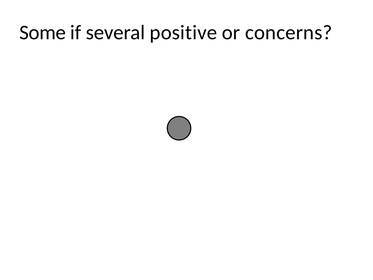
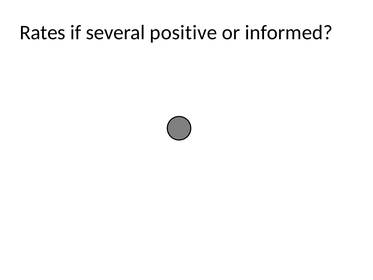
Some: Some -> Rates (43, 32)
concerns: concerns -> informed (289, 32)
